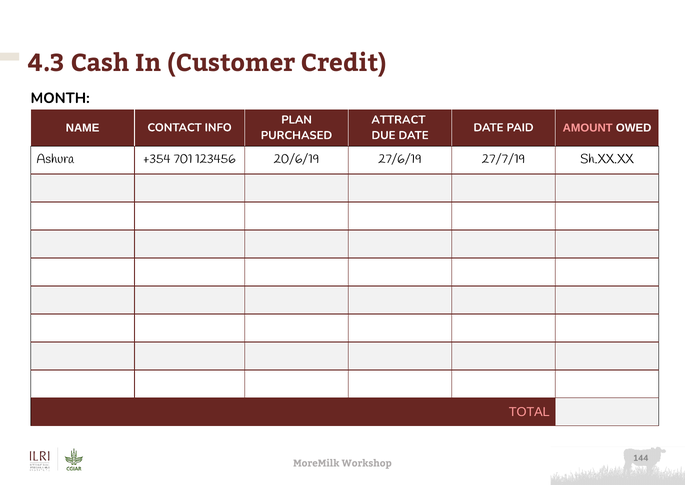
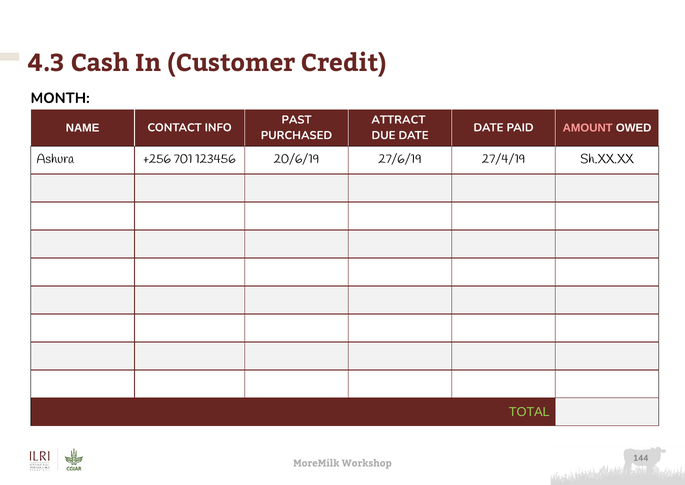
PLAN: PLAN -> PAST (297, 120)
+354: +354 -> +256 (157, 159)
27/7/19: 27/7/19 -> 27/4/19 (504, 159)
TOTAL colour: pink -> light green (529, 412)
